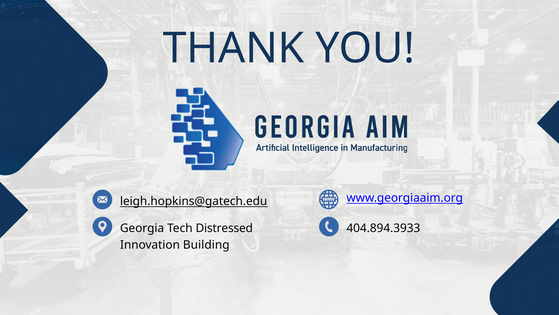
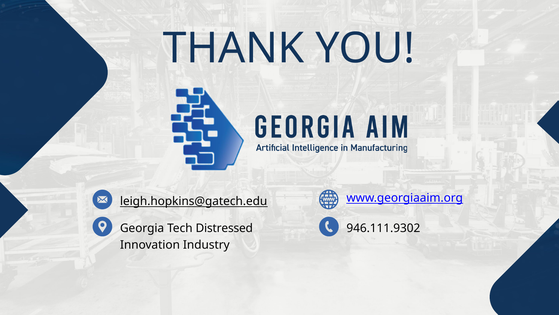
404.894.3933: 404.894.3933 -> 946.111.9302 (383, 228)
Building: Building -> Industry (206, 244)
